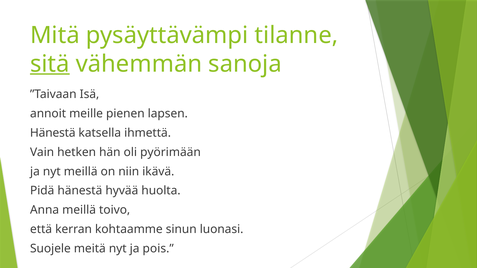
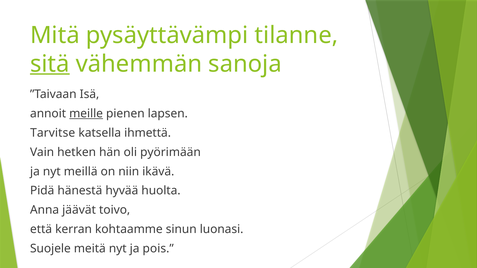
meille underline: none -> present (86, 114)
Hänestä: Hänestä -> Tarvitse (53, 133)
Anna meillä: meillä -> jäävät (79, 210)
